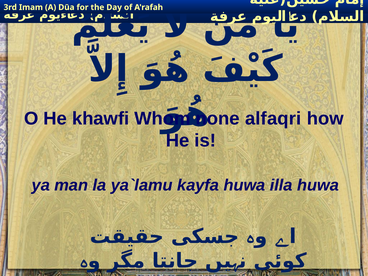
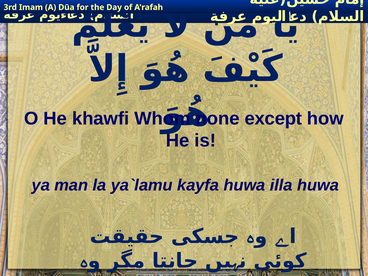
alfaqri: alfaqri -> except (273, 118)
